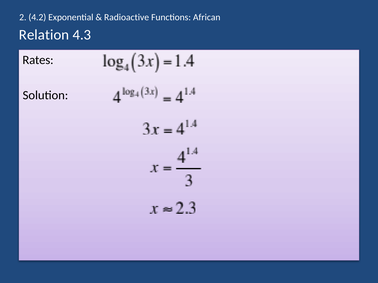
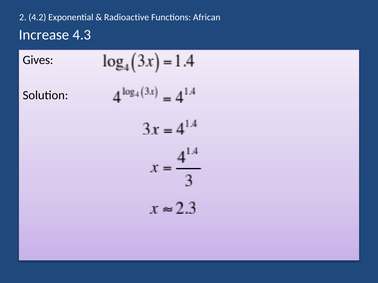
Relation: Relation -> Increase (44, 35)
Rates: Rates -> Gives (38, 60)
